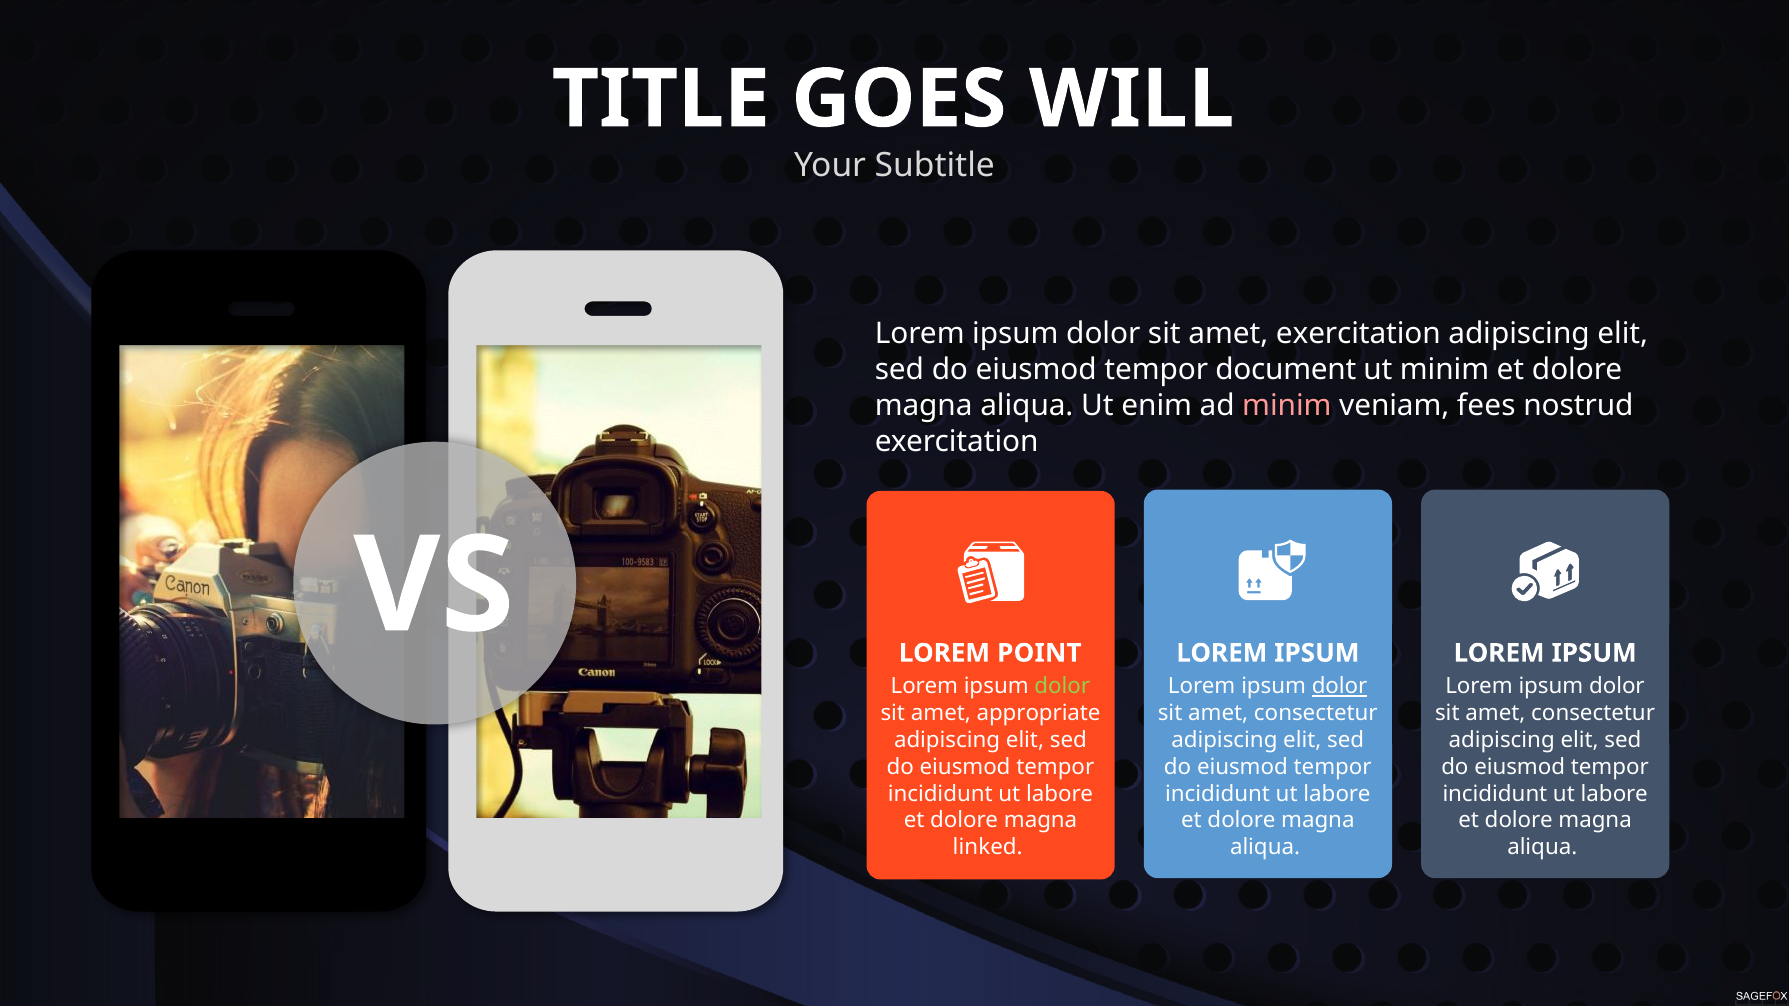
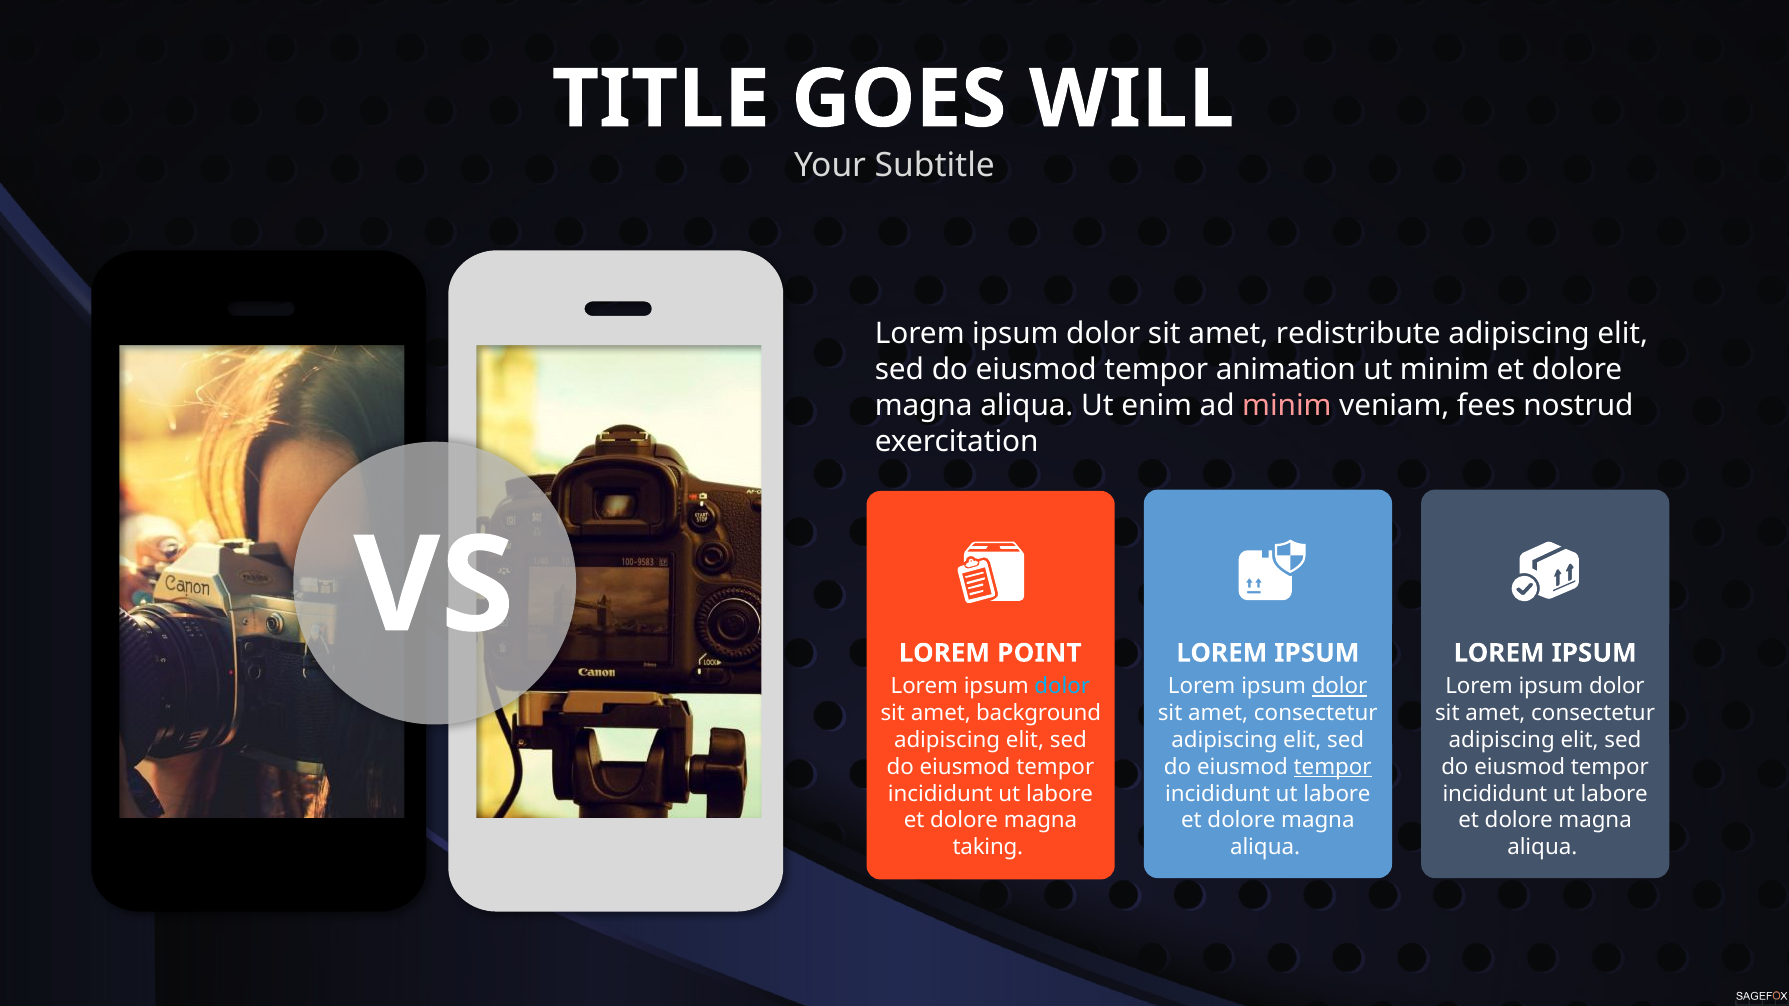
amet exercitation: exercitation -> redistribute (1358, 334)
document: document -> animation (1286, 370)
dolor colour: light green -> light blue (1062, 687)
appropriate: appropriate -> background (1039, 713)
tempor underline: none -> present (1333, 767)
linked: linked -> taking (988, 848)
